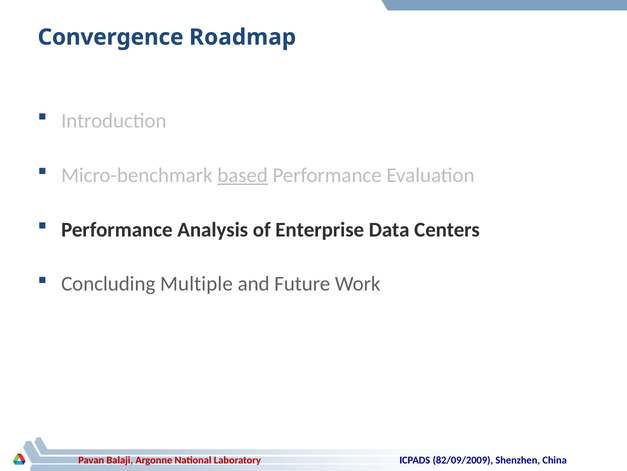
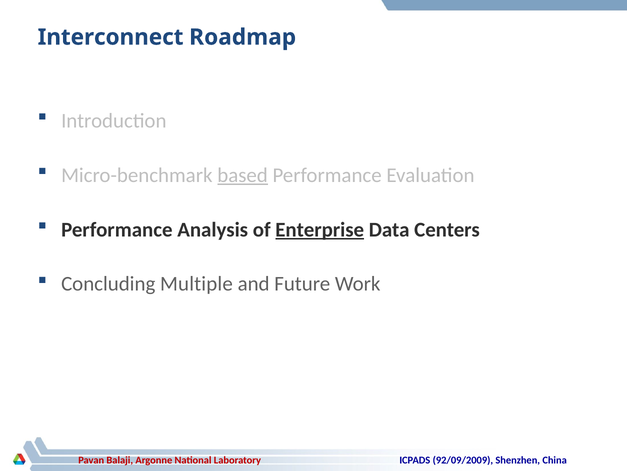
Convergence: Convergence -> Interconnect (111, 37)
Enterprise underline: none -> present (320, 229)
82/09/2009: 82/09/2009 -> 92/09/2009 (463, 459)
